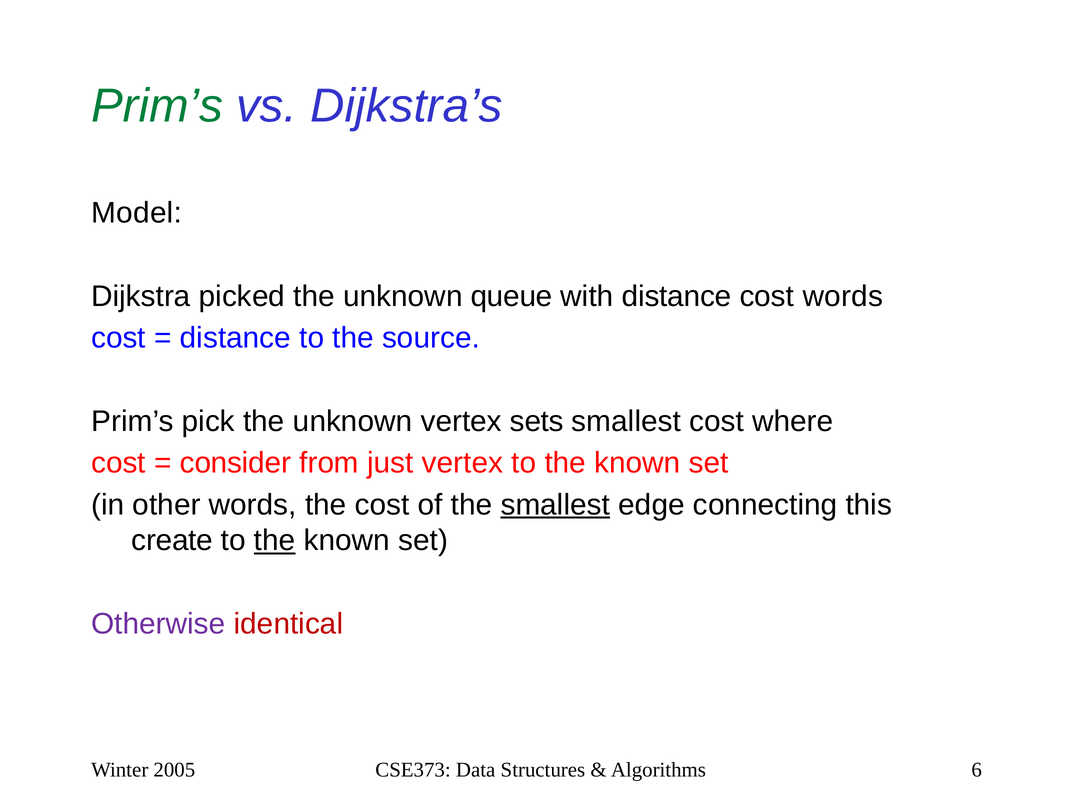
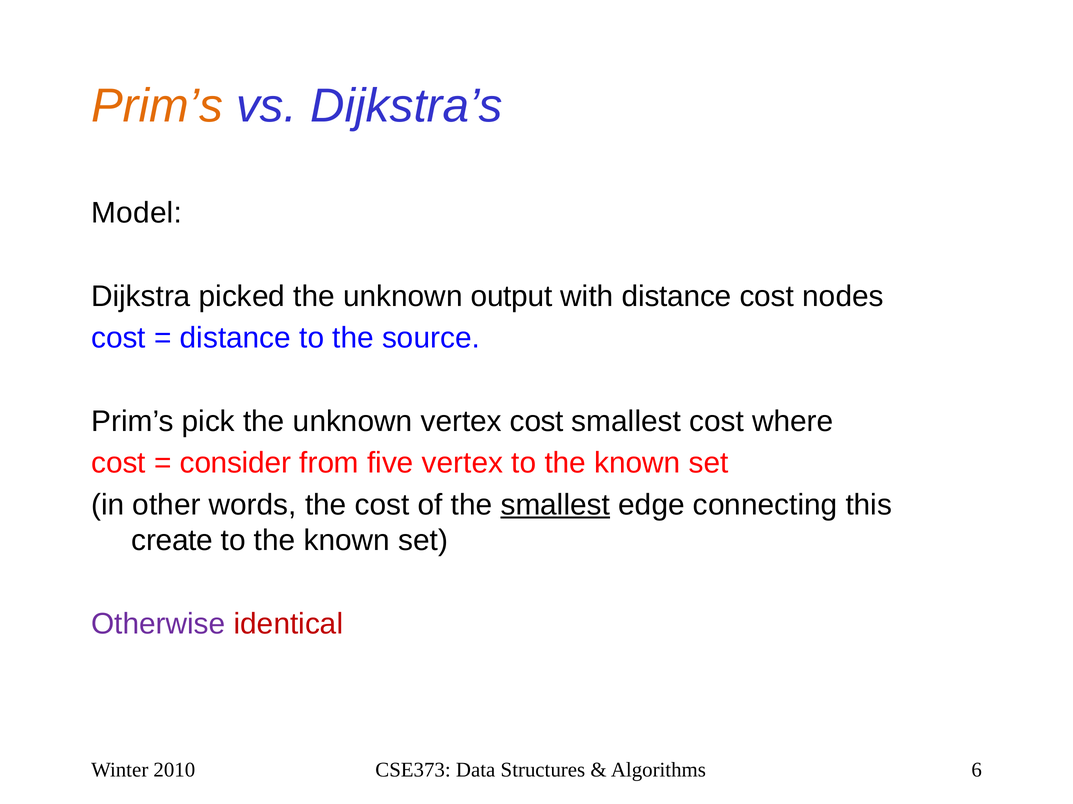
Prim’s colour: green -> orange (157, 106)
queue: queue -> output (512, 297)
cost words: words -> nodes (843, 297)
vertex sets: sets -> cost (537, 422)
just: just -> five (390, 464)
the underline: present -> none (275, 541)
2005: 2005 -> 2010 (174, 770)
